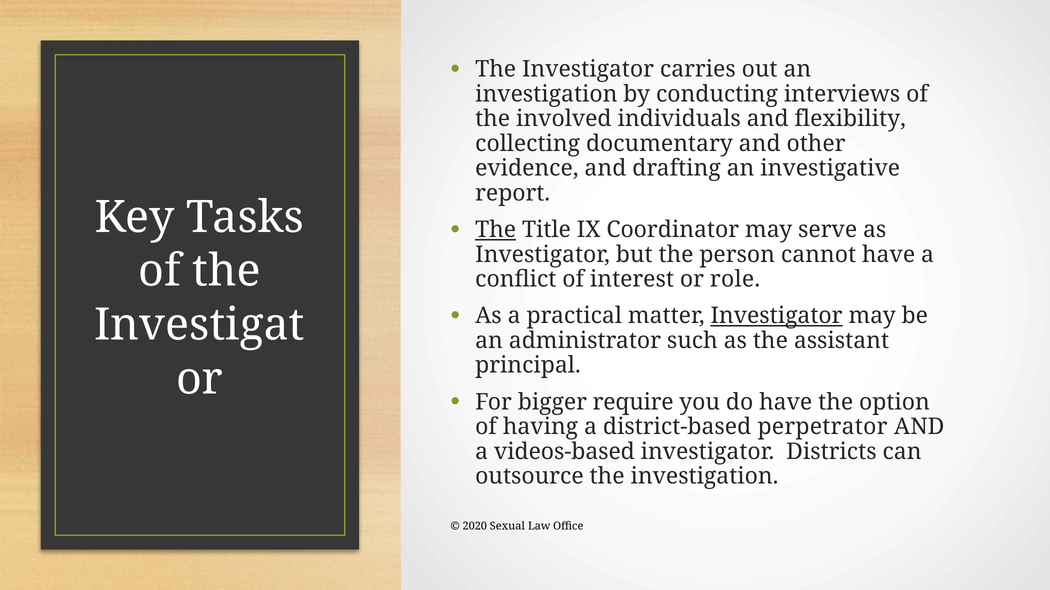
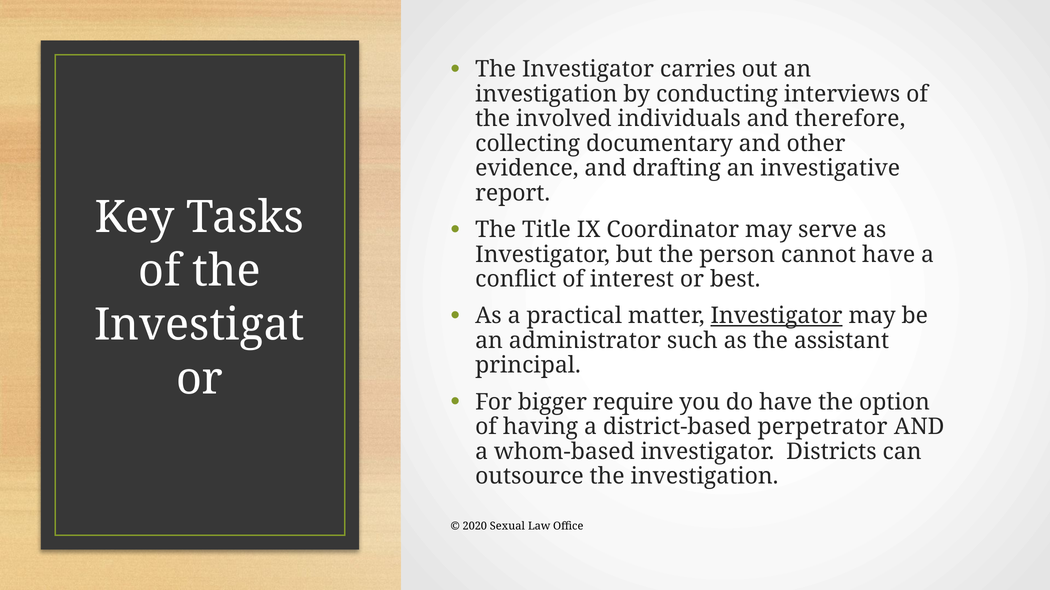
flexibility: flexibility -> therefore (850, 119)
The underline: present -> none (496, 230)
role: role -> best (735, 280)
videos-based: videos-based -> whom-based (564, 452)
